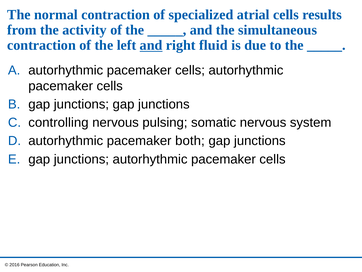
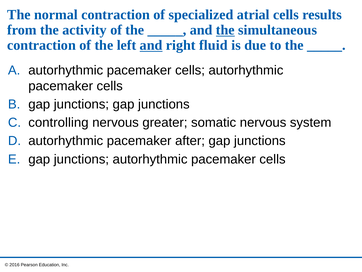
the underline: none -> present (225, 30)
pulsing: pulsing -> greater (165, 122)
both: both -> after (190, 141)
